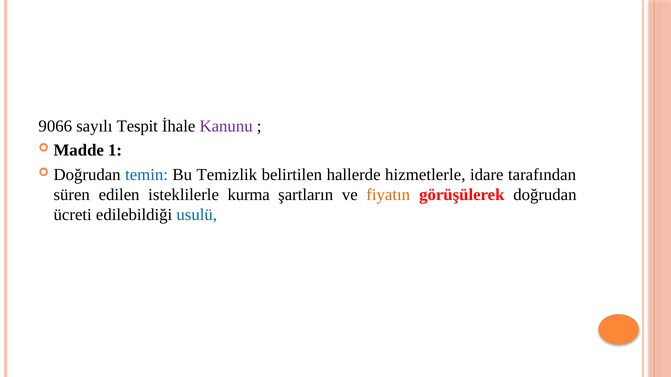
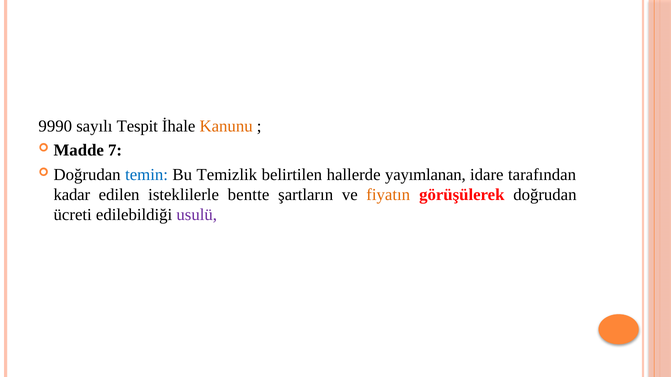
9066: 9066 -> 9990 (55, 126)
Kanunu colour: purple -> orange (226, 126)
1: 1 -> 7 (115, 150)
hizmetlerle: hizmetlerle -> yayımlanan (425, 175)
süren: süren -> kadar (72, 195)
kurma: kurma -> bentte (249, 195)
usulü colour: blue -> purple (197, 215)
